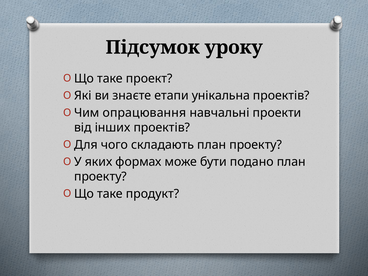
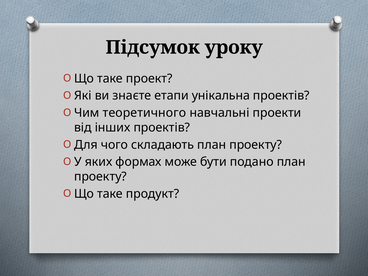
опрацювання: опрацювання -> теоретичного (144, 113)
